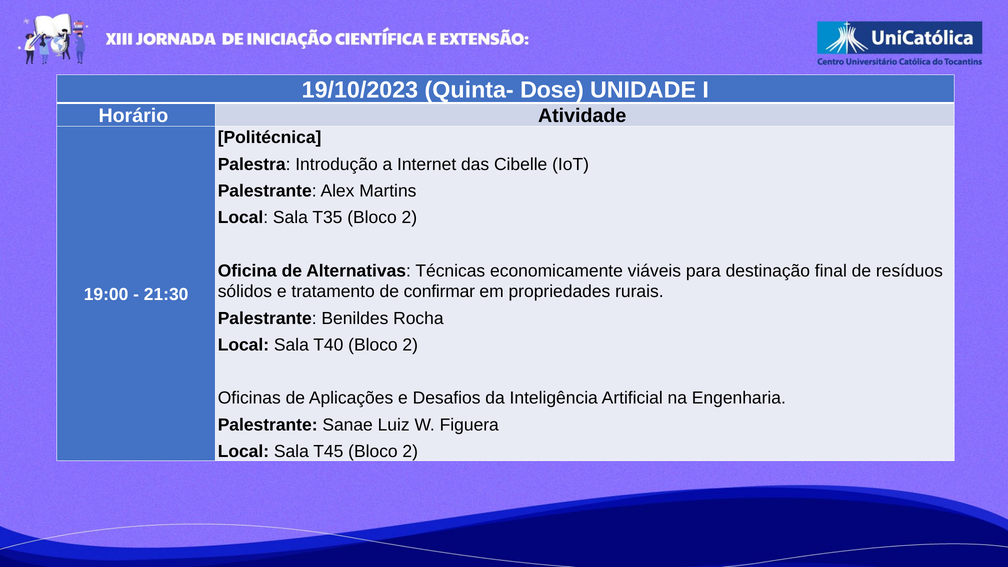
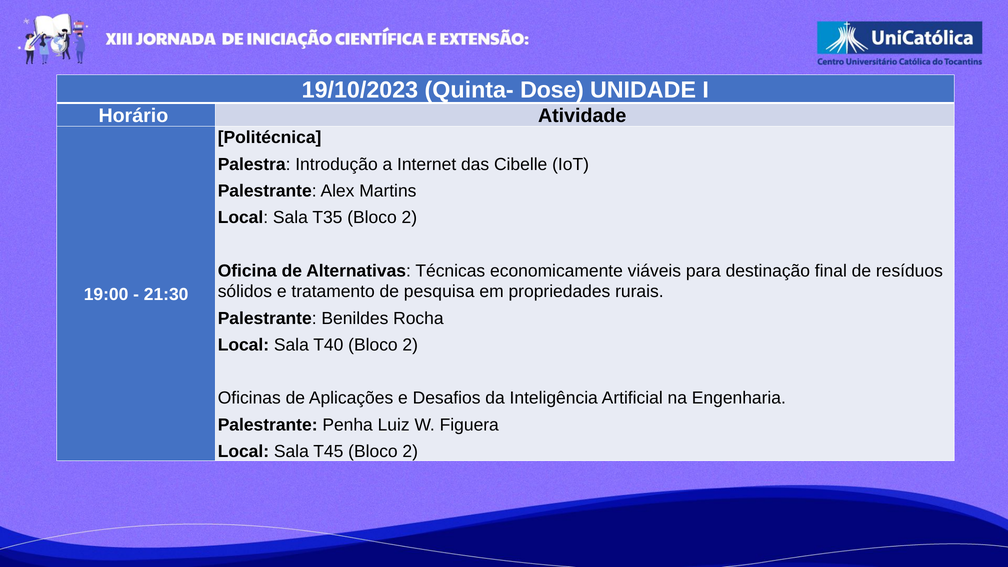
confirmar: confirmar -> pesquisa (439, 292)
Sanae: Sanae -> Penha (348, 425)
